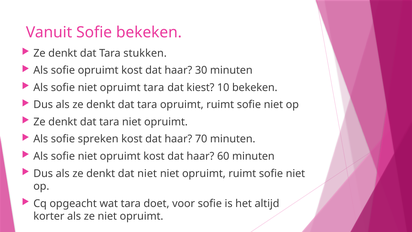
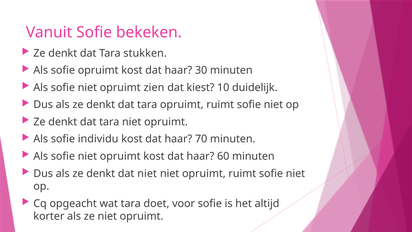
opruimt tara: tara -> zien (154, 87)
10 bekeken: bekeken -> duidelijk (255, 87)
spreken: spreken -> individu (98, 139)
